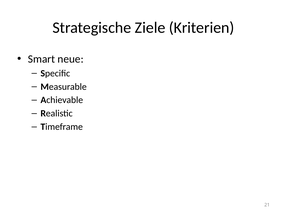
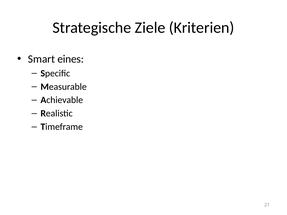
neue: neue -> eines (71, 59)
